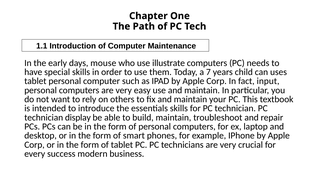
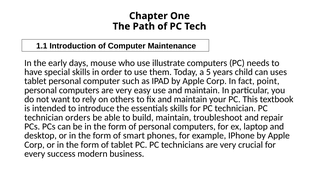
7: 7 -> 5 (208, 72)
input: input -> point (268, 81)
display: display -> orders (78, 117)
